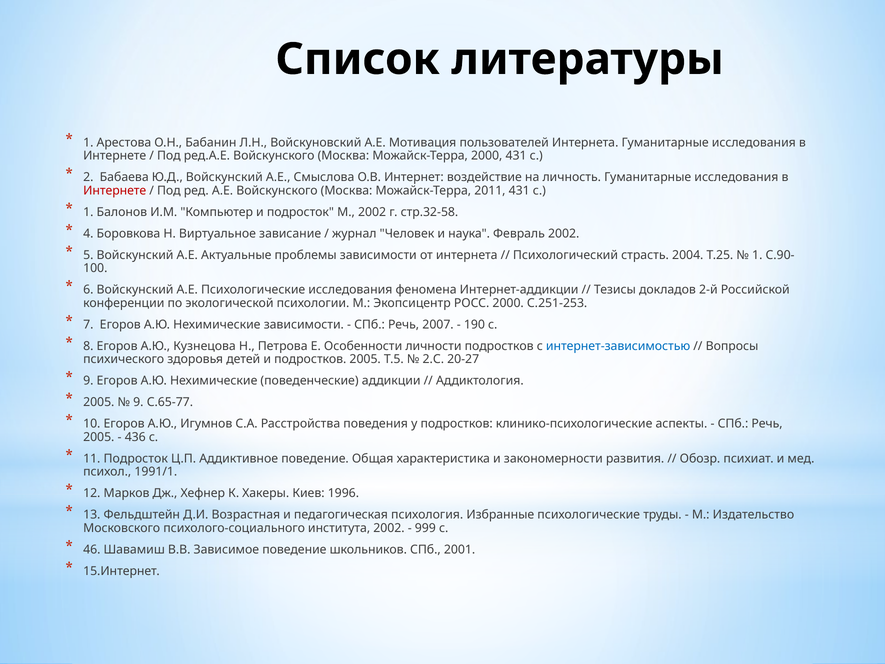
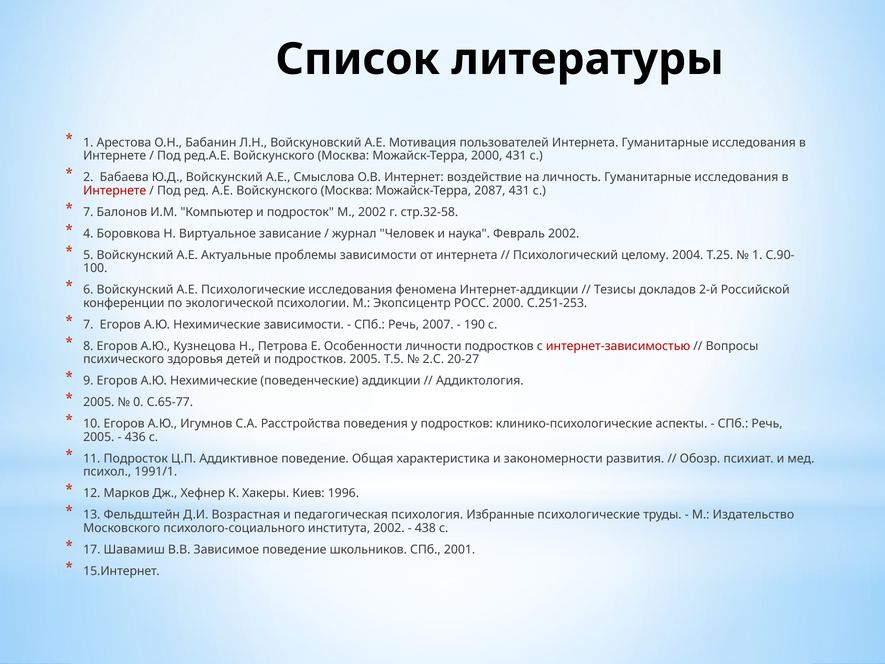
2011: 2011 -> 2087 (490, 191)
1: 1 -> 7 (88, 212)
страсть: страсть -> целому (645, 255)
интернет-зависимостью colour: blue -> red (618, 346)
9: 9 -> 0 (138, 402)
999: 999 -> 438 (425, 528)
46: 46 -> 17 (92, 549)
